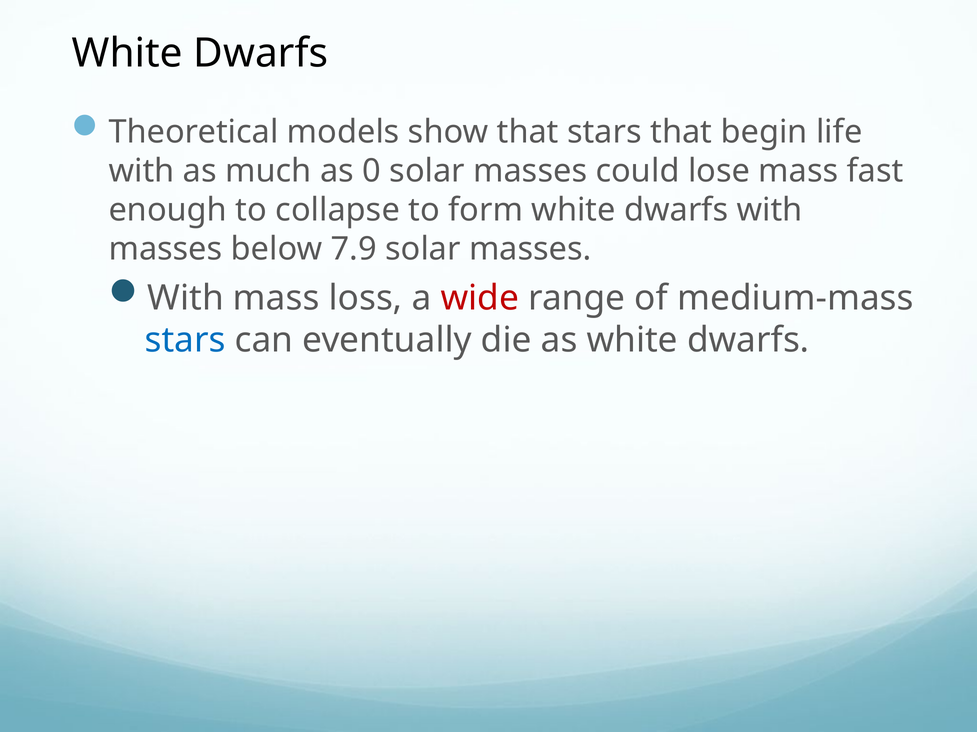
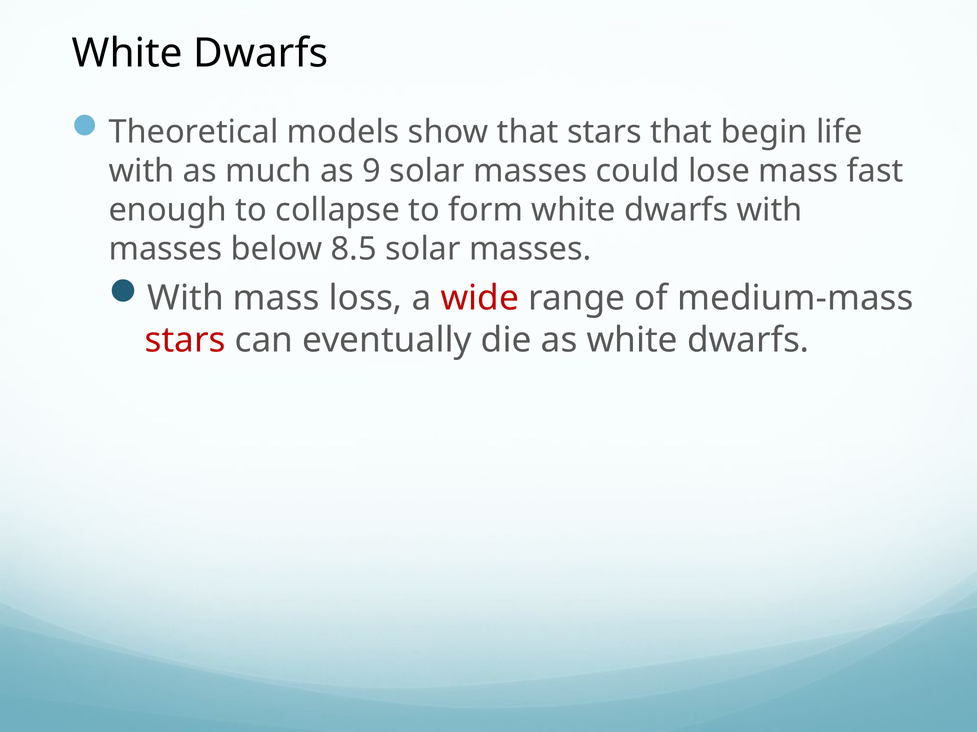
0: 0 -> 9 (372, 171)
7.9: 7.9 -> 8.5 (354, 249)
stars colour: blue -> red (185, 341)
